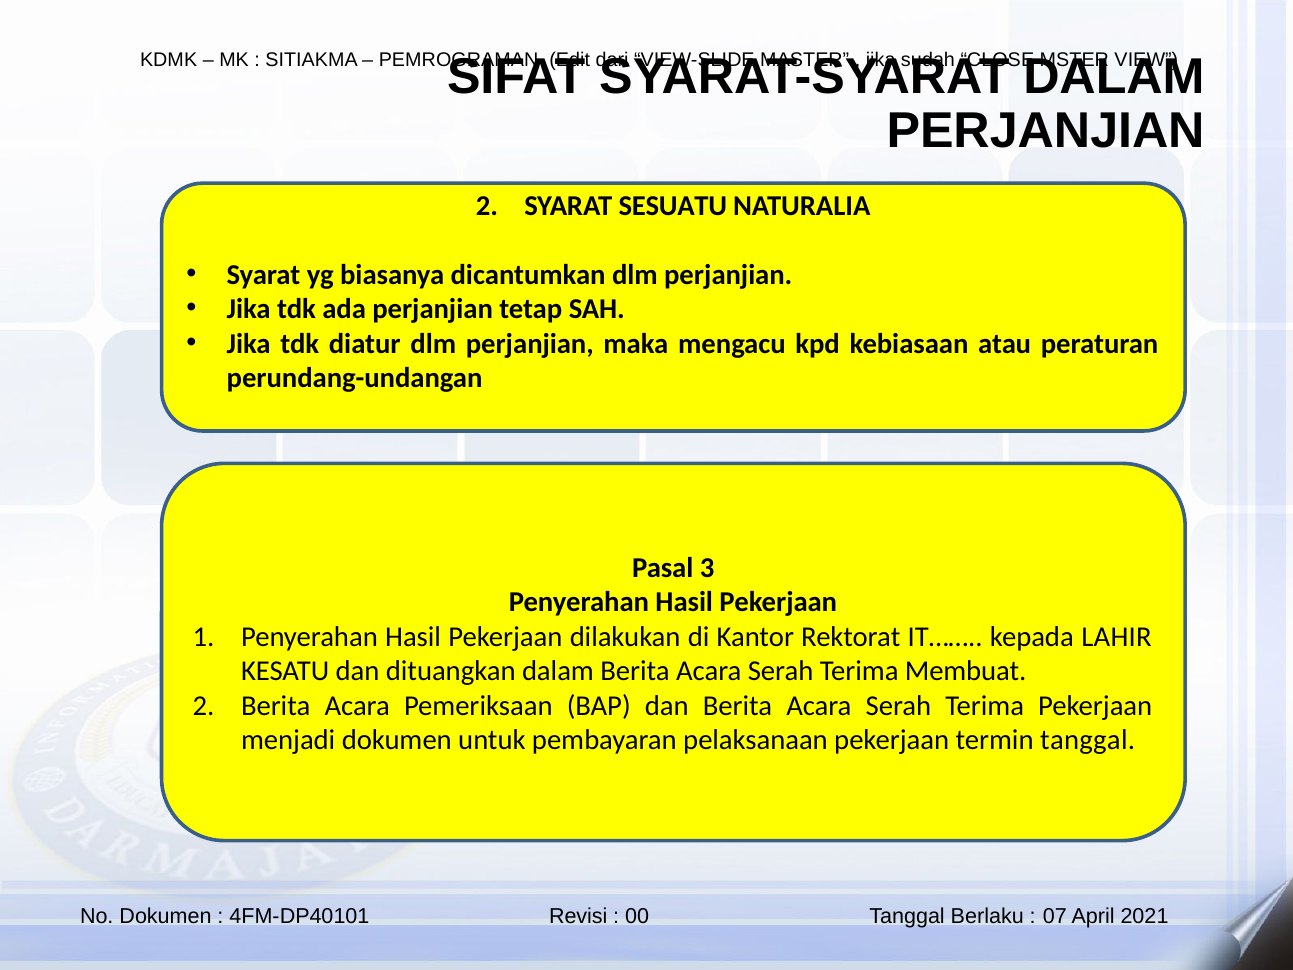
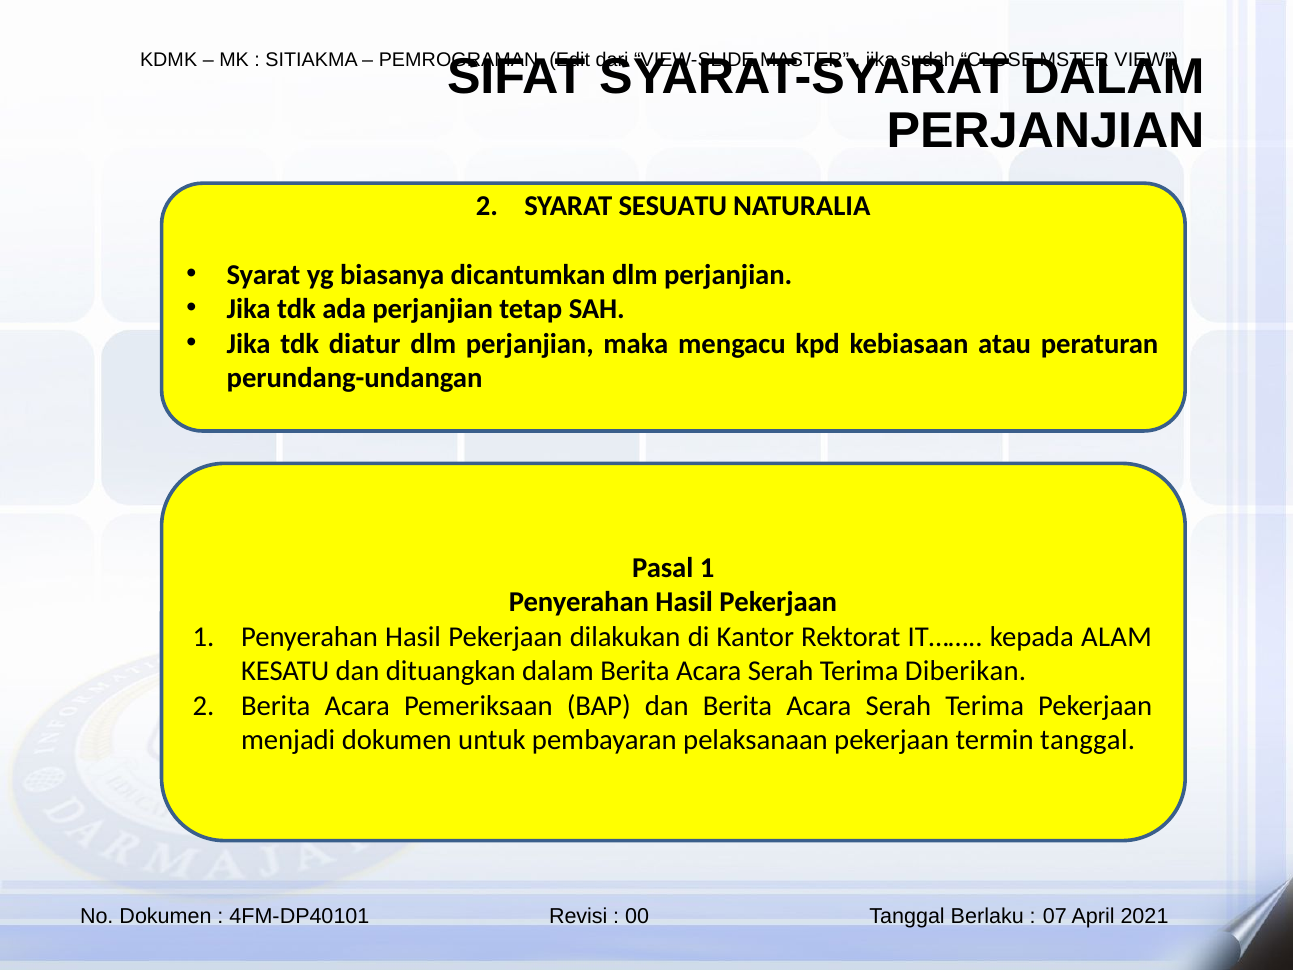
Pasal 3: 3 -> 1 (707, 568)
LAHIR: LAHIR -> ALAM (1117, 637)
Membuat: Membuat -> Diberikan (966, 671)
